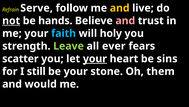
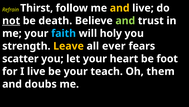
Serve: Serve -> Thirst (37, 8)
hands: hands -> death (55, 21)
and colour: pink -> light green (125, 21)
Leave colour: light green -> yellow (69, 46)
your underline: present -> none (95, 58)
sins: sins -> foot (167, 58)
I still: still -> live (36, 71)
stone: stone -> teach (107, 71)
would: would -> doubs (41, 84)
